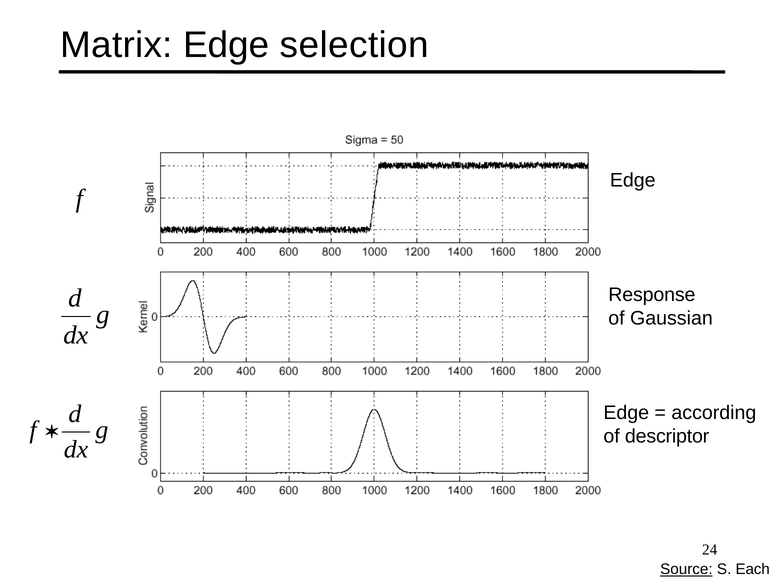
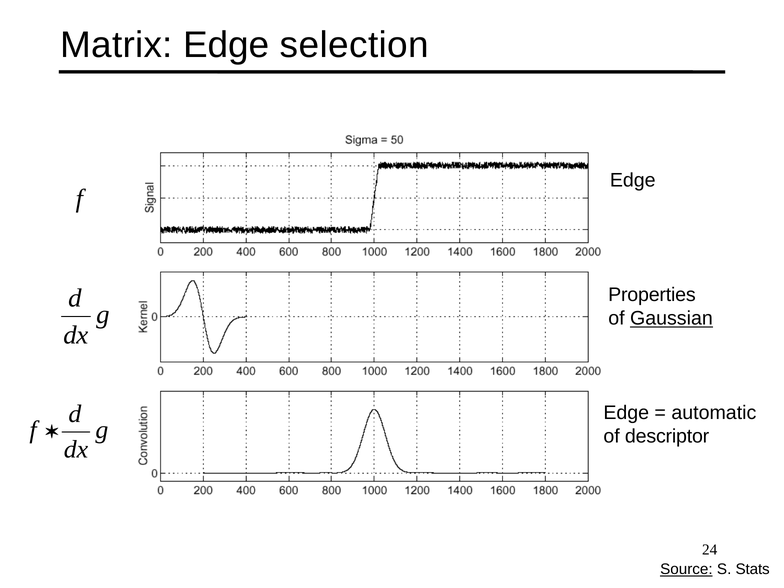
Response: Response -> Properties (652, 295)
Gaussian underline: none -> present (671, 318)
according: according -> automatic (714, 413)
Each: Each -> Stats (753, 569)
